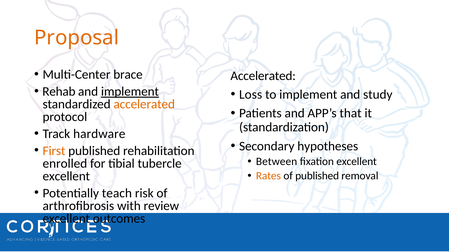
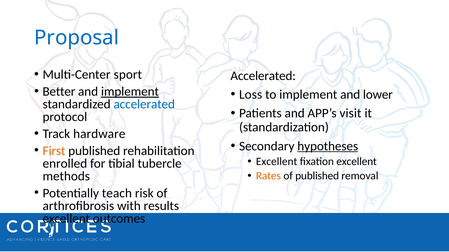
Proposal colour: orange -> blue (77, 38)
brace: brace -> sport (128, 75)
Rehab: Rehab -> Better (59, 92)
study: study -> lower (378, 95)
accelerated colour: orange -> blue (144, 104)
that: that -> visit (350, 113)
hypotheses underline: none -> present (328, 146)
Between: Between -> Excellent (277, 162)
excellent: excellent -> methods (66, 177)
review: review -> results (161, 206)
